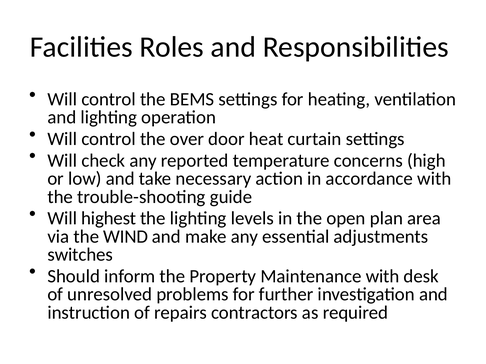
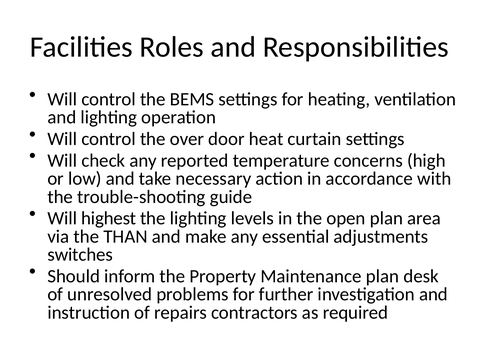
WIND: WIND -> THAN (126, 237)
Maintenance with: with -> plan (382, 277)
